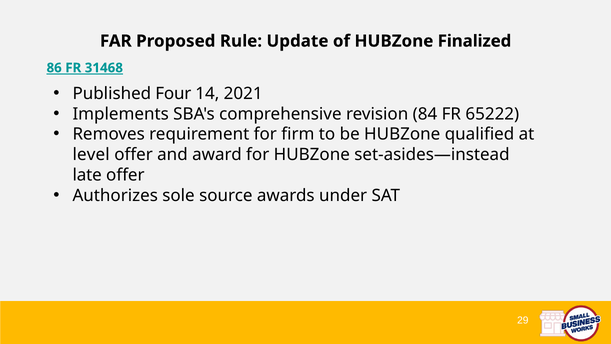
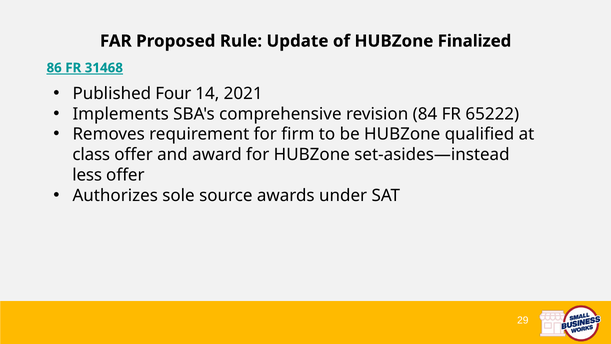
level: level -> class (91, 155)
late: late -> less (87, 175)
